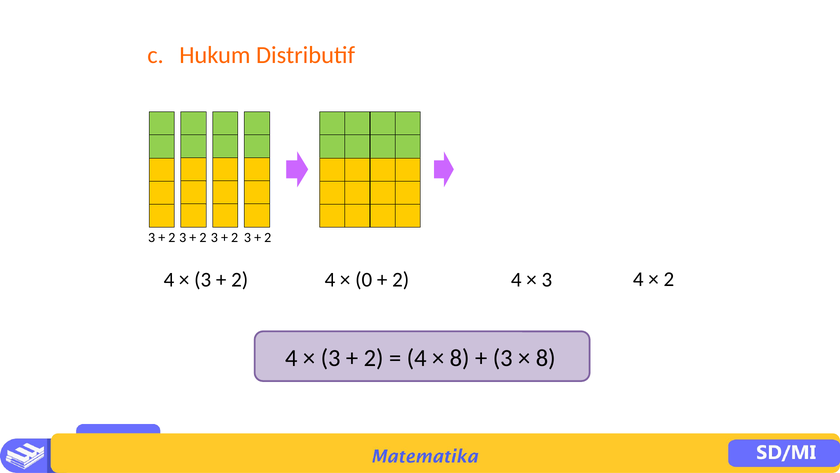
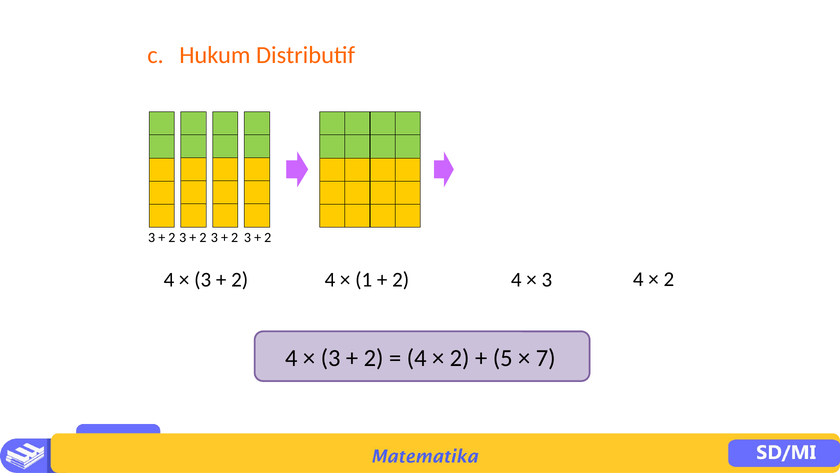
0: 0 -> 1 (364, 280)
8: 8 -> 2 (460, 358)
3: 3 -> 5 (503, 358)
8: 8 -> 7 (546, 358)
